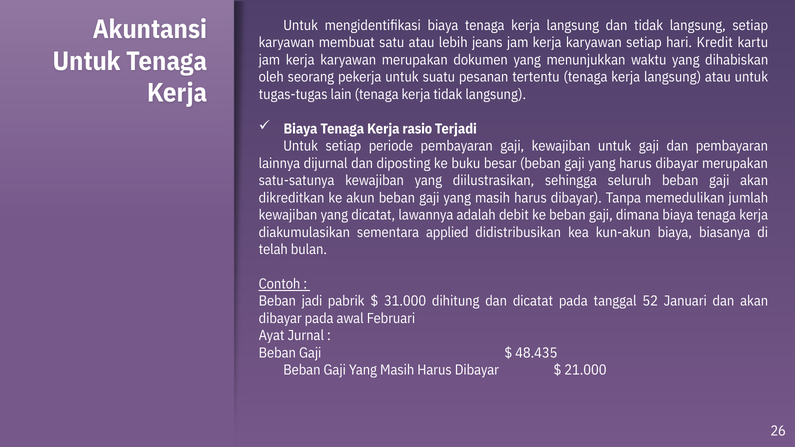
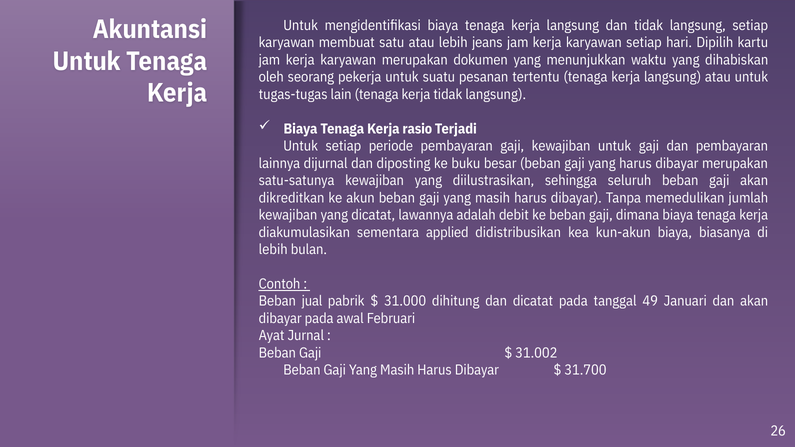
Kredit: Kredit -> Dipilih (715, 43)
telah: telah -> lebih (273, 250)
jadi: jadi -> jual (312, 301)
52: 52 -> 49 (650, 301)
48.435: 48.435 -> 31.002 (536, 353)
21.000: 21.000 -> 31.700 (585, 370)
